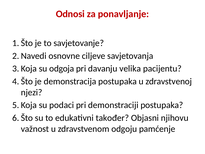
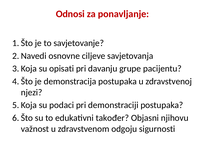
odgoja: odgoja -> opisati (62, 69)
velika: velika -> grupe (130, 69)
pamćenje: pamćenje -> sigurnosti (157, 129)
